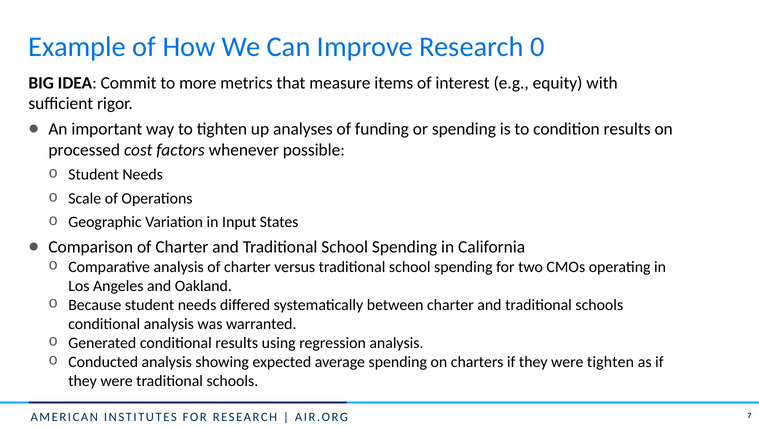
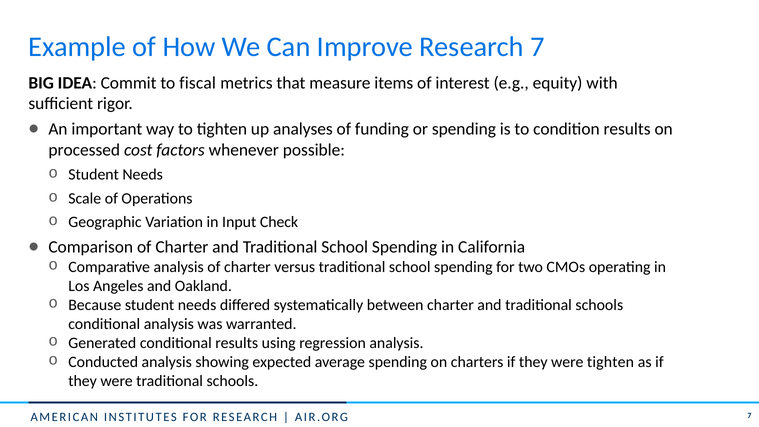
Research 0: 0 -> 7 (537, 47)
more: more -> fiscal (198, 83)
States: States -> Check (279, 222)
